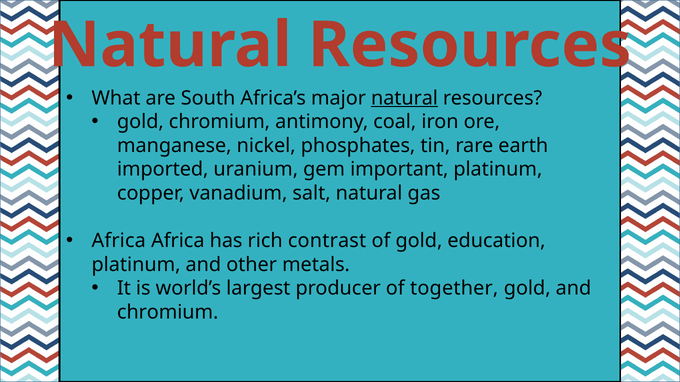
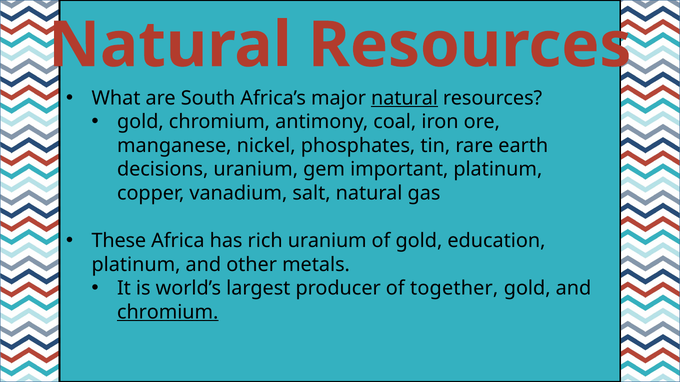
imported: imported -> decisions (163, 170)
Africa: Africa -> These (119, 241)
rich contrast: contrast -> uranium (327, 241)
chromium underline: none -> present (168, 313)
